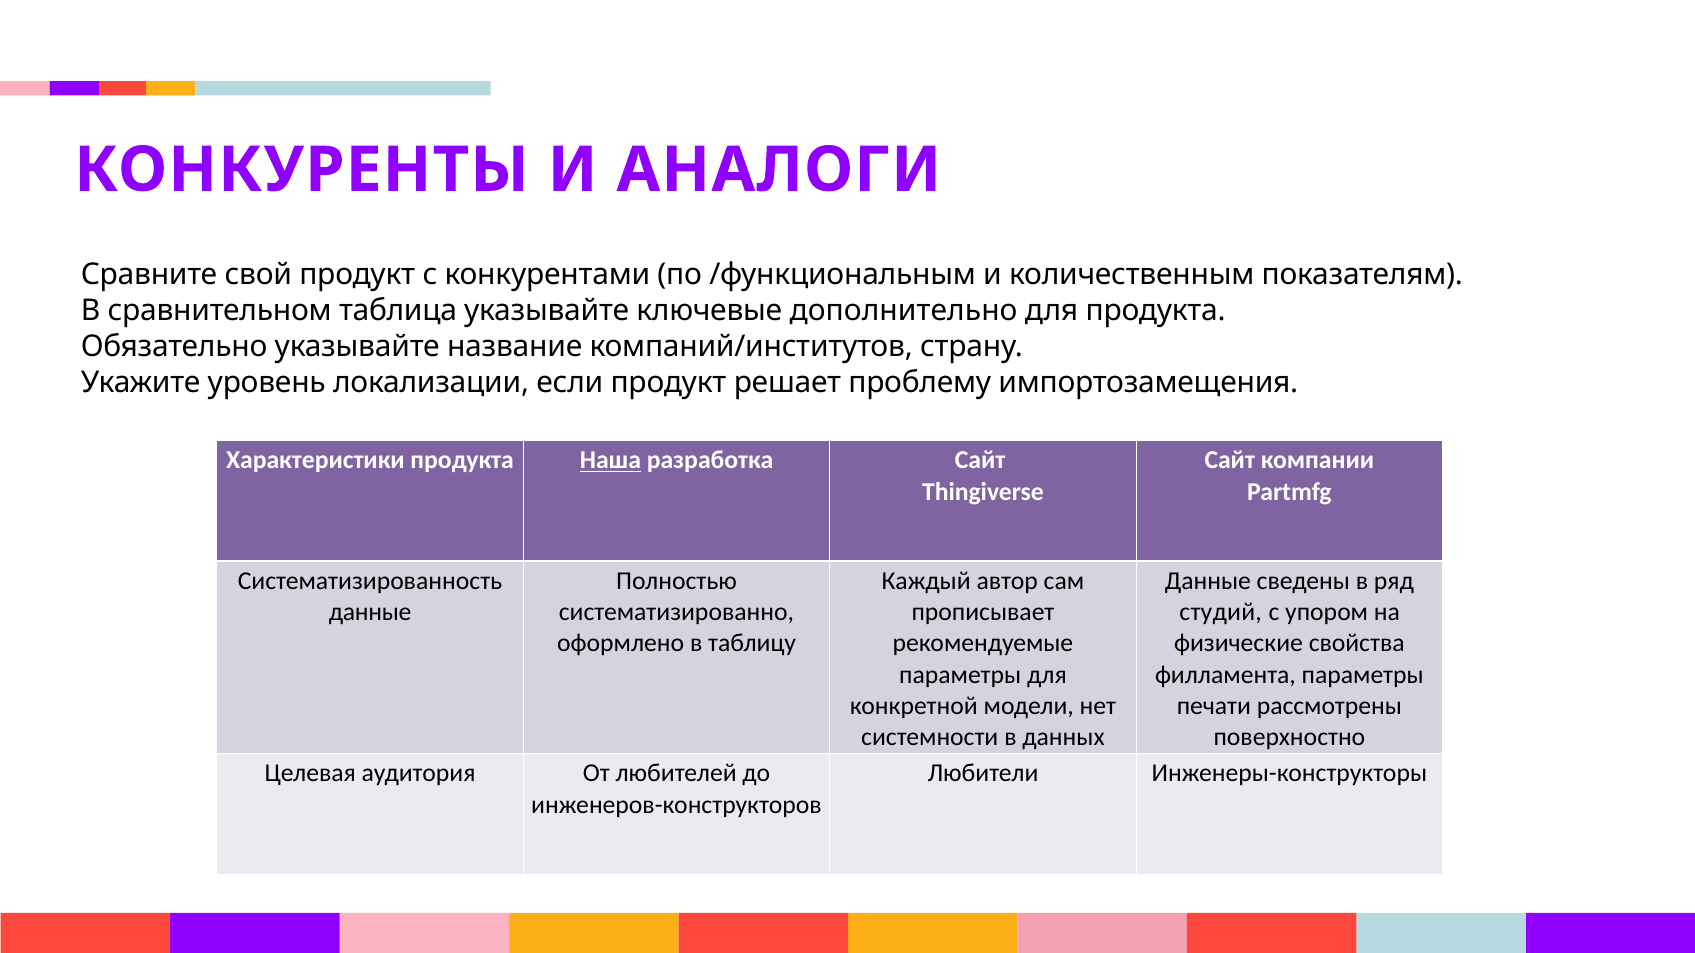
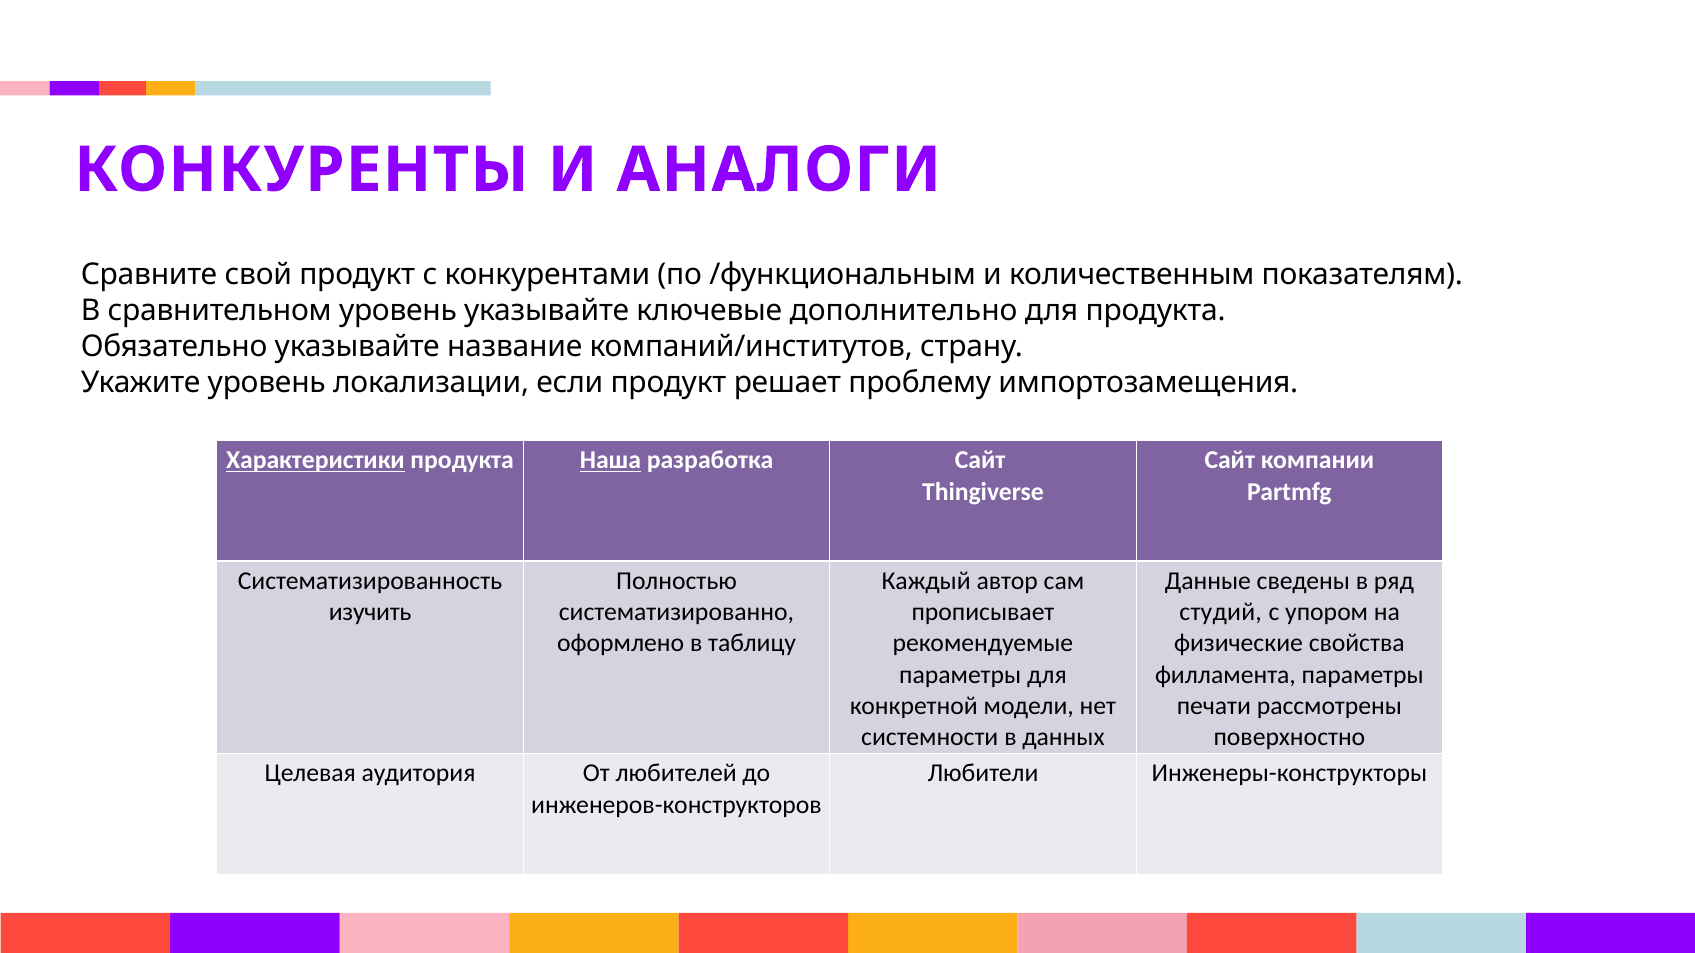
сравнительном таблица: таблица -> уровень (398, 311)
Характеристики underline: none -> present (315, 460)
данные: данные -> изучить (370, 612)
